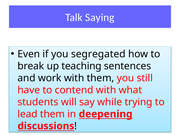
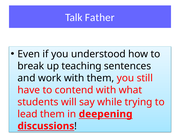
Saying: Saying -> Father (100, 17)
segregated: segregated -> understood (98, 54)
